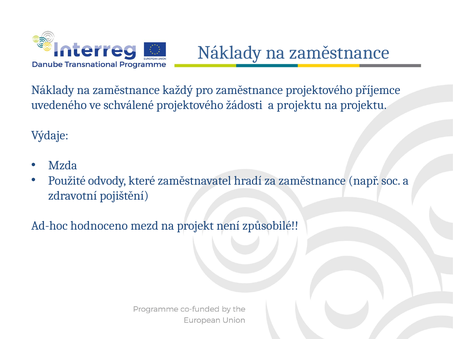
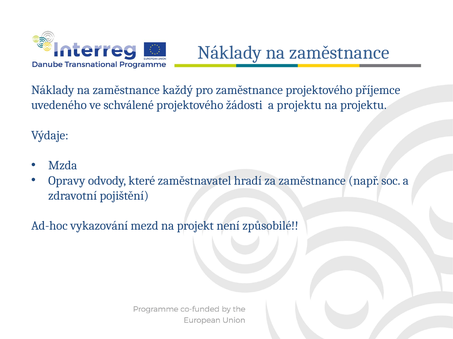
Použité: Použité -> Opravy (67, 181)
hodnoceno: hodnoceno -> vykazování (99, 226)
